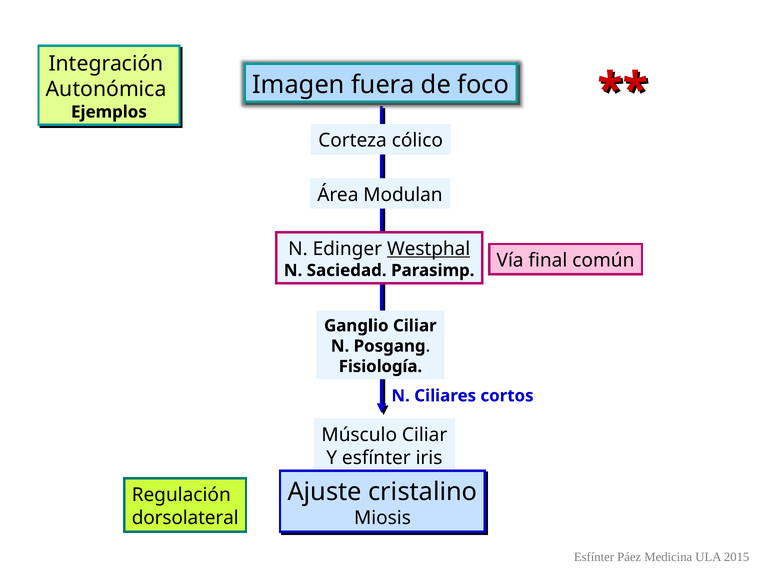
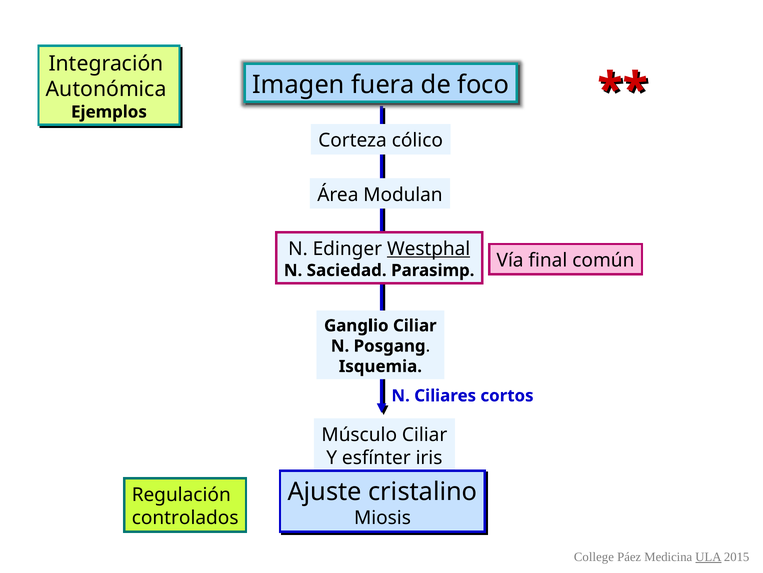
Fisiología: Fisiología -> Isquemia (380, 366)
dorsolateral: dorsolateral -> controlados (185, 517)
Esfínter: Esfínter -> College (594, 556)
ULA underline: none -> present (708, 556)
